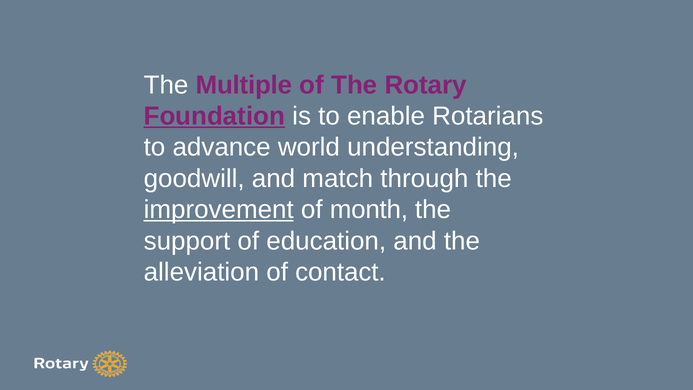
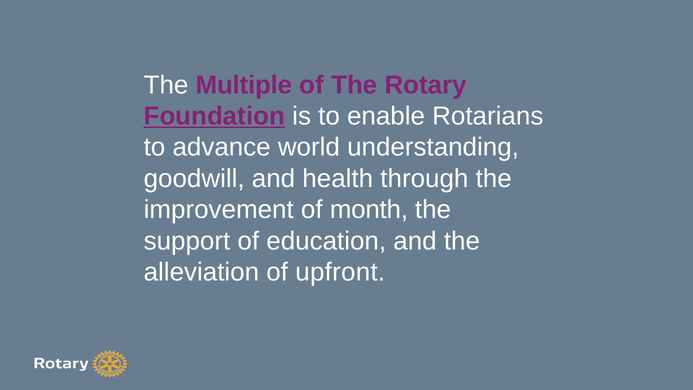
match: match -> health (338, 178)
improvement underline: present -> none (219, 210)
contact: contact -> upfront (340, 272)
